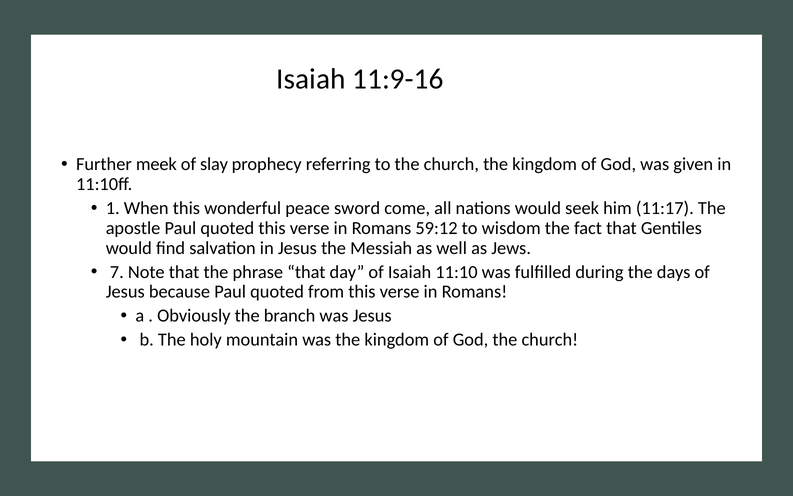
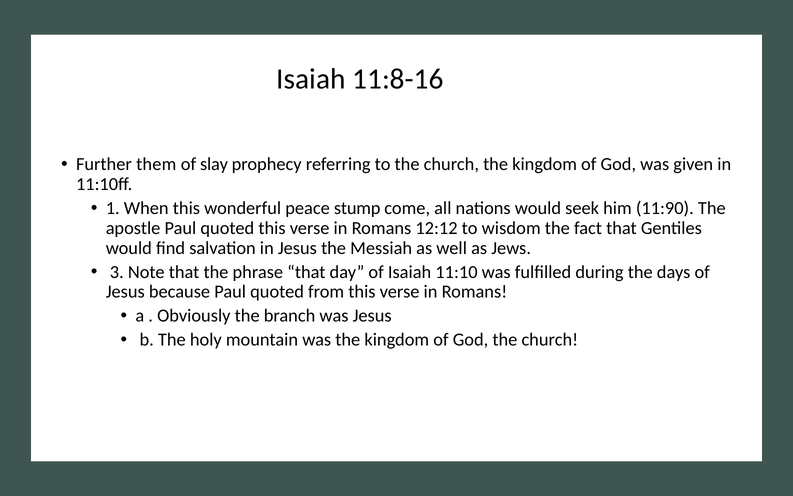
11:9-16: 11:9-16 -> 11:8-16 (398, 79)
meek: meek -> them (156, 164)
sword: sword -> stump (357, 208)
11:17: 11:17 -> 11:90 (665, 208)
59:12: 59:12 -> 12:12 (436, 228)
7: 7 -> 3 (117, 272)
